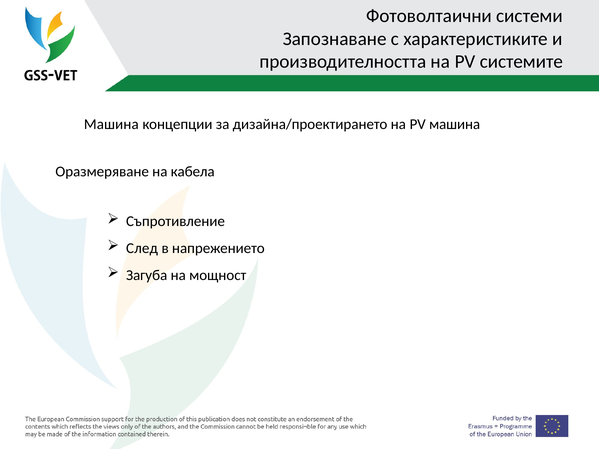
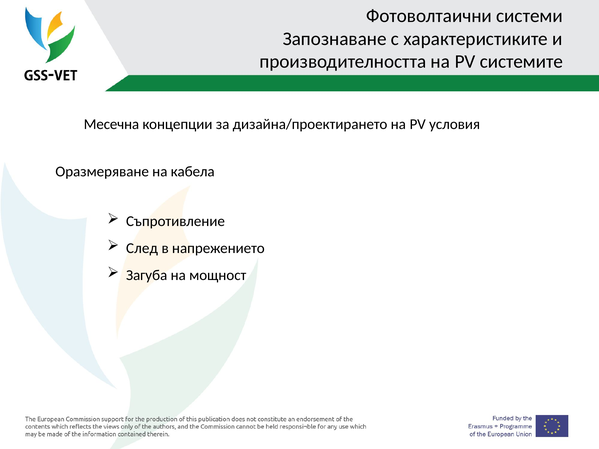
Машина: Машина -> Месечна (111, 124)
PV машина: машина -> условия (455, 124)
